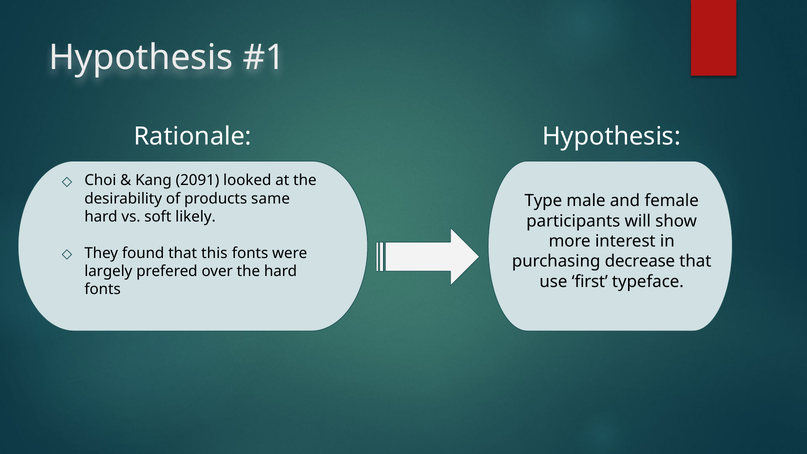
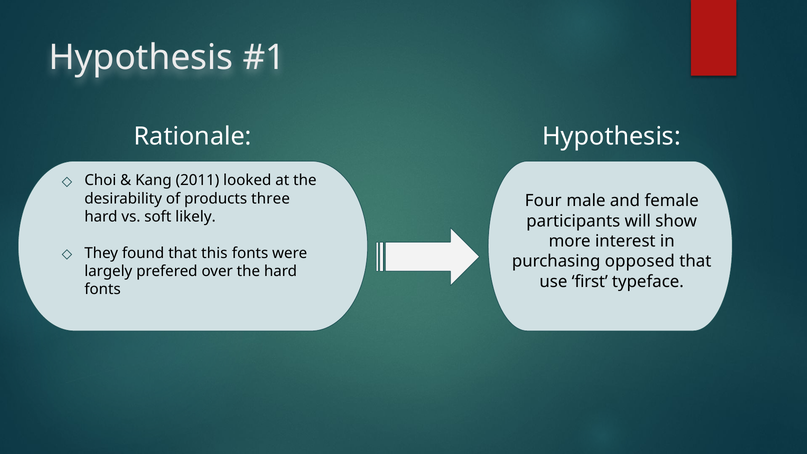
2091: 2091 -> 2011 (198, 180)
same: same -> three (271, 199)
Type: Type -> Four (543, 201)
decrease: decrease -> opposed (640, 261)
